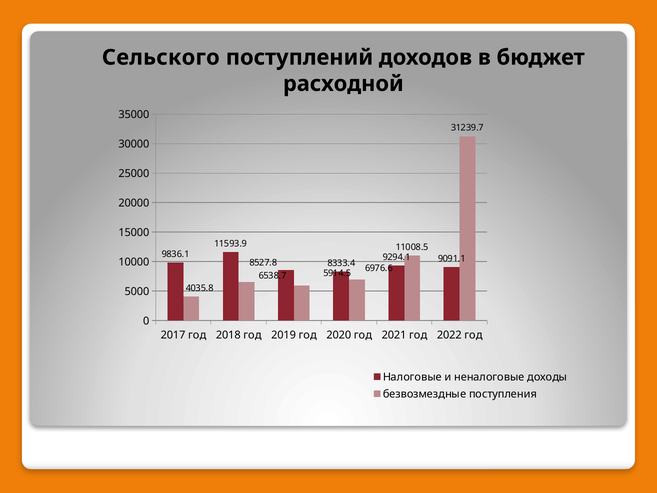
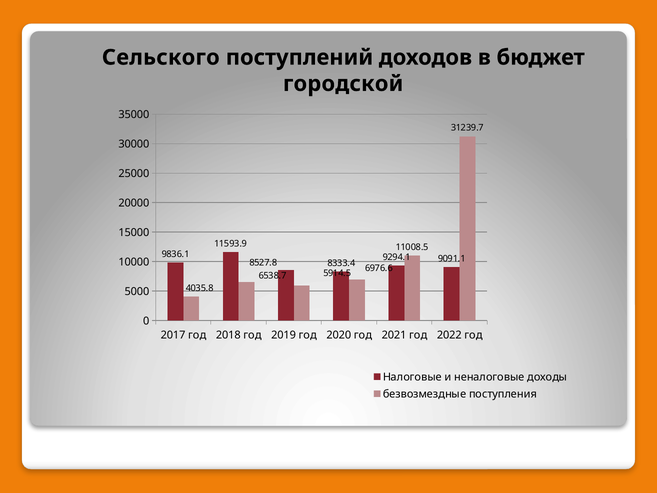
расходной: расходной -> городской (343, 84)
